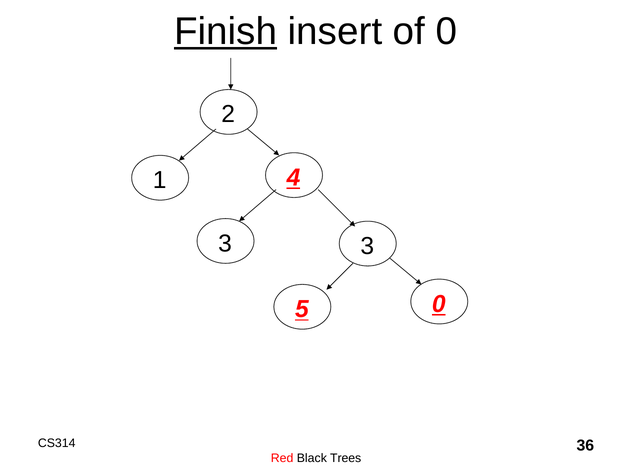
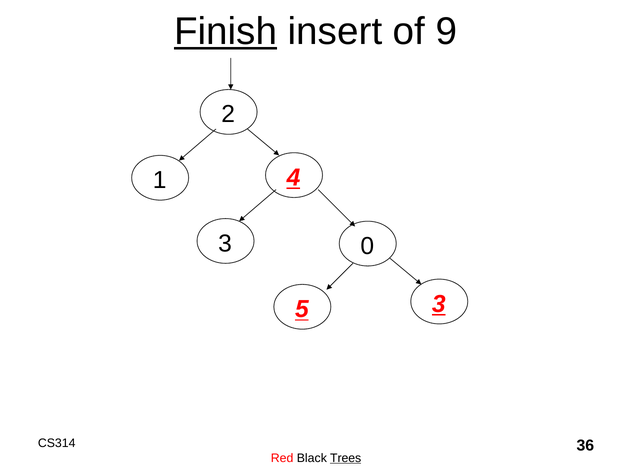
of 0: 0 -> 9 (447, 32)
3 3: 3 -> 0 (367, 246)
5 0: 0 -> 3 (439, 304)
Trees underline: none -> present (346, 458)
